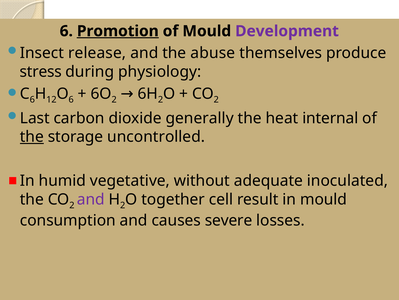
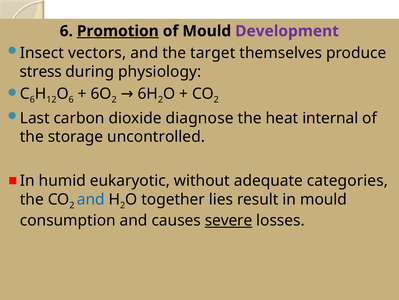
release: release -> vectors (97, 53)
abuse: abuse -> target (213, 53)
generally: generally -> diagnose (200, 118)
the underline: present -> none (32, 136)
vegetative: vegetative -> eukaryotic (130, 180)
inoculated: inoculated -> categories (347, 180)
and colour: purple -> blue (91, 199)
cell: cell -> lies (221, 199)
severe underline: none -> present (229, 220)
